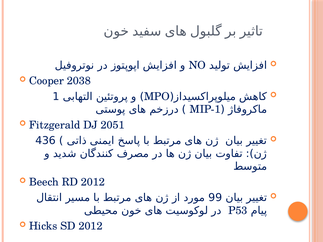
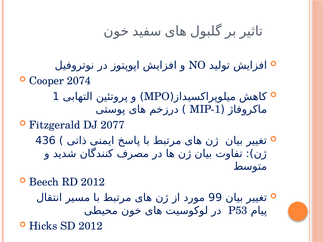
2038: 2038 -> 2074 (79, 81)
2051: 2051 -> 2077 (113, 125)
